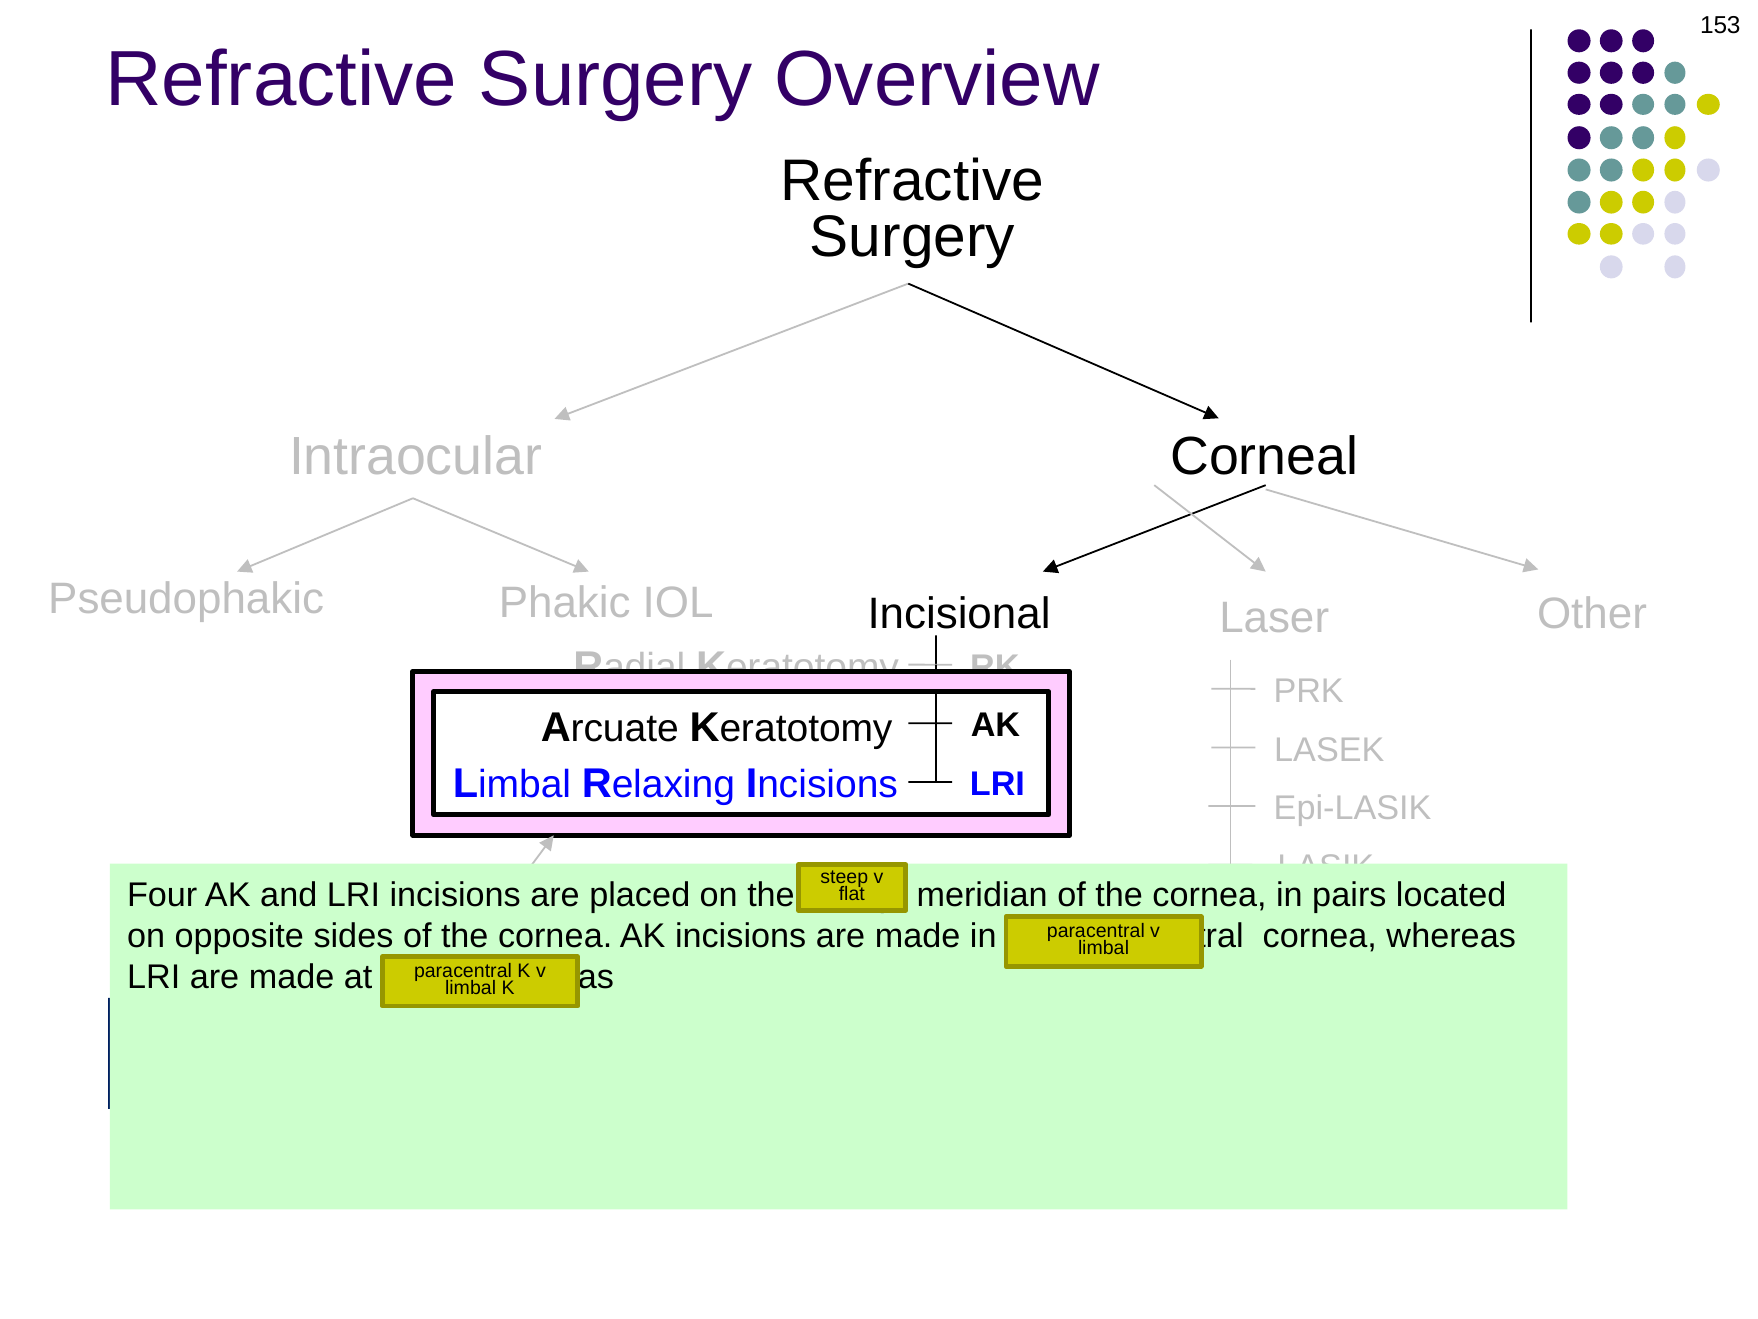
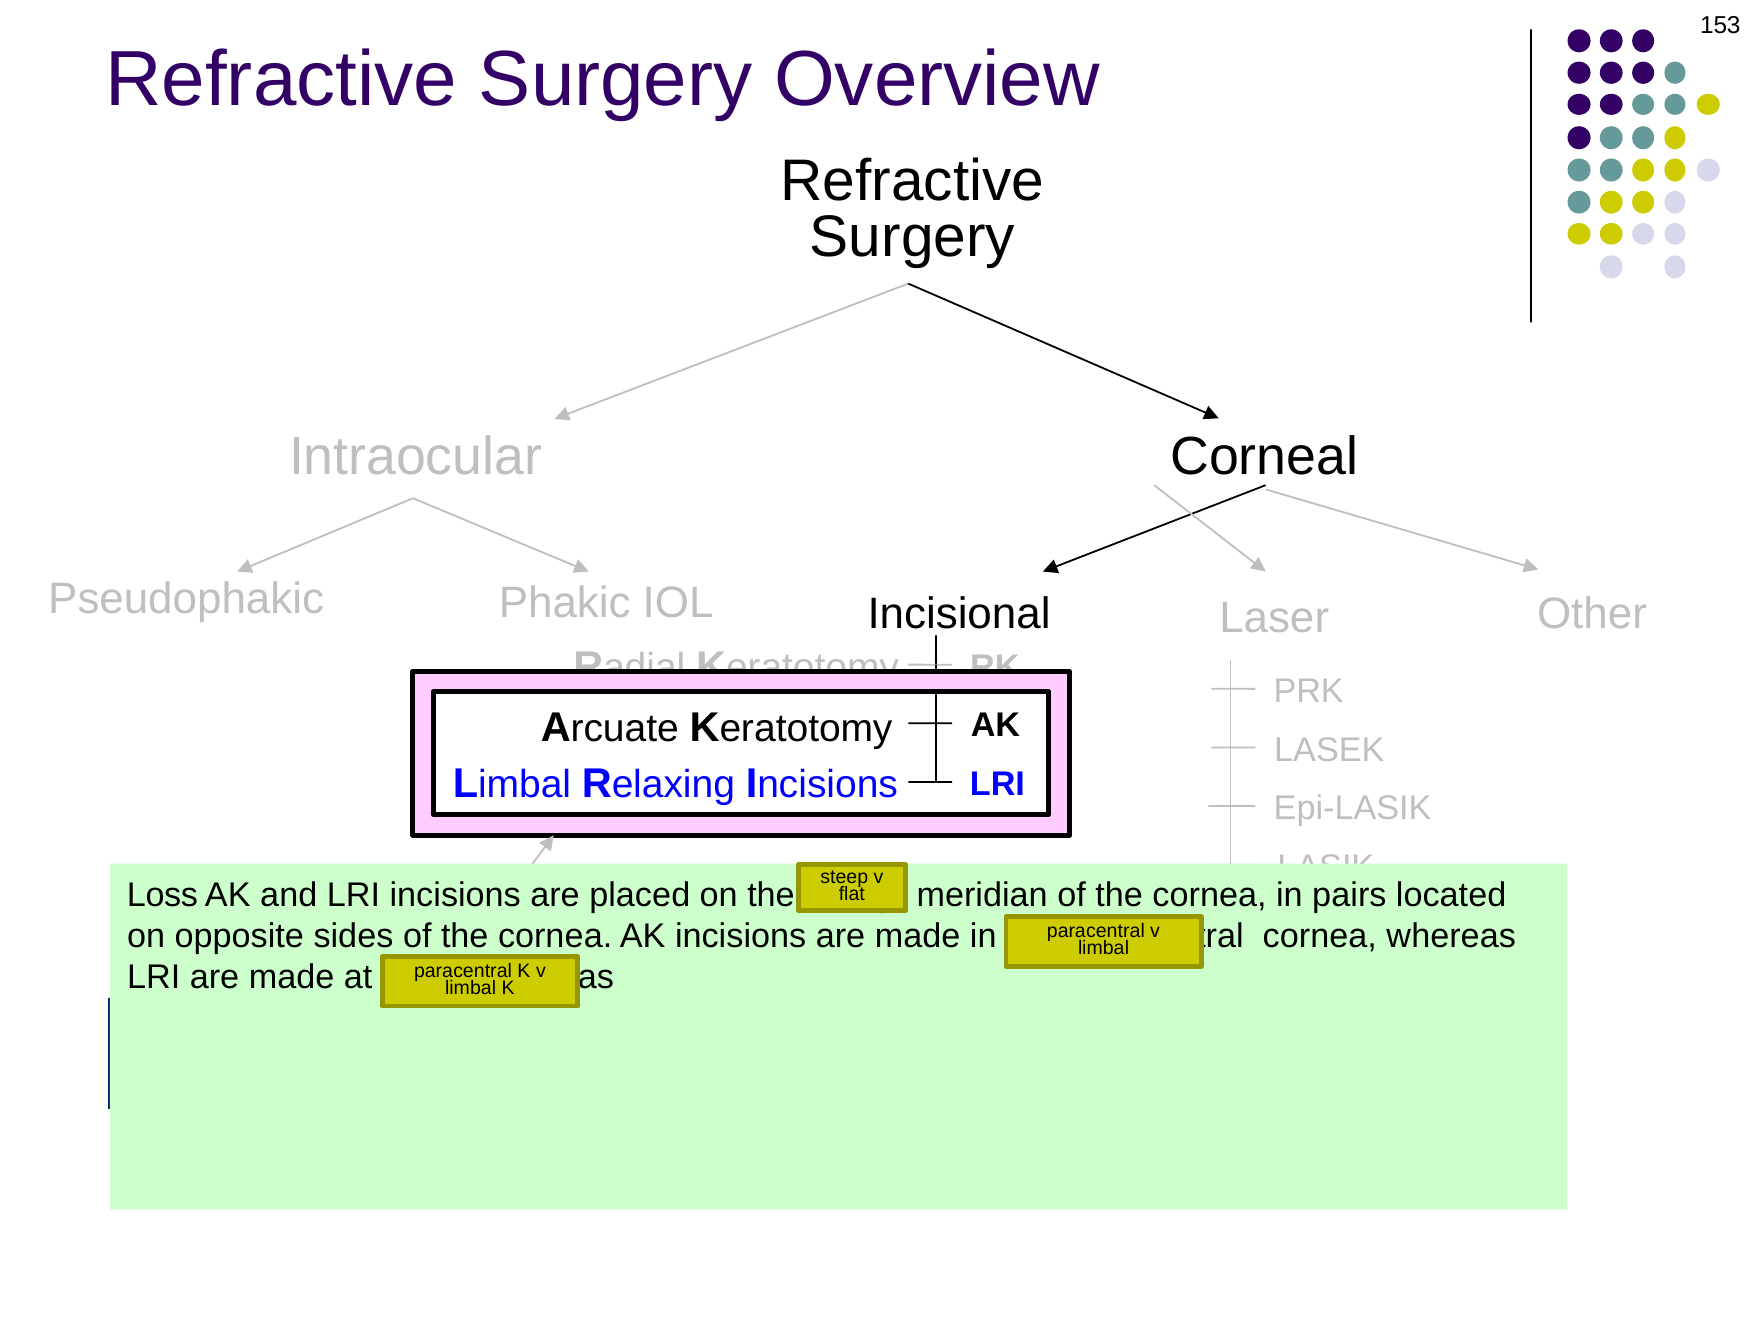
Four: Four -> Loss (162, 895)
